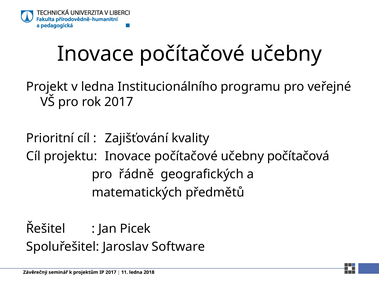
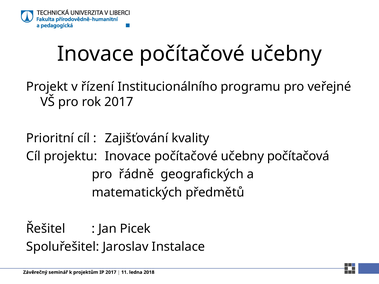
v ledna: ledna -> řízení (98, 87)
Software: Software -> Instalace (178, 247)
